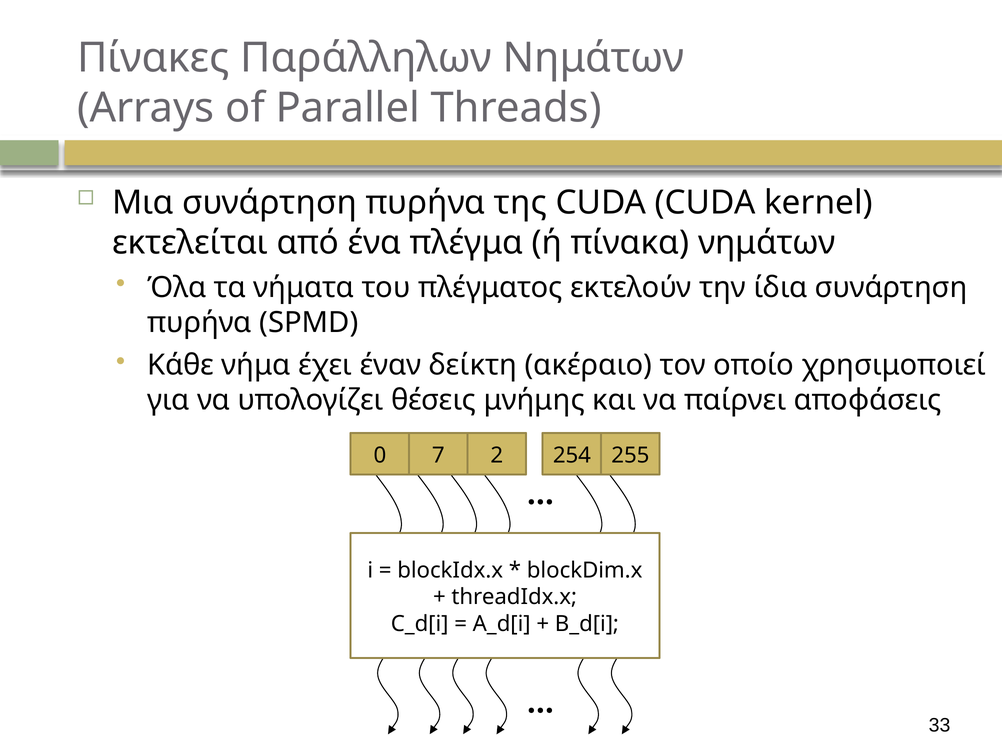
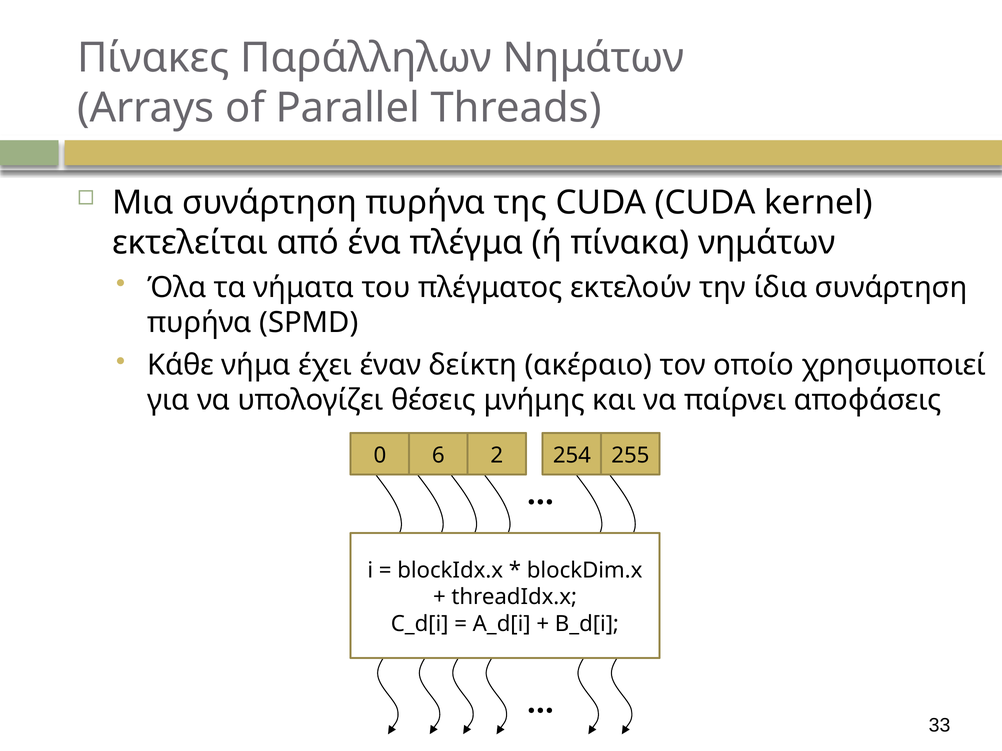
7: 7 -> 6 (438, 456)
